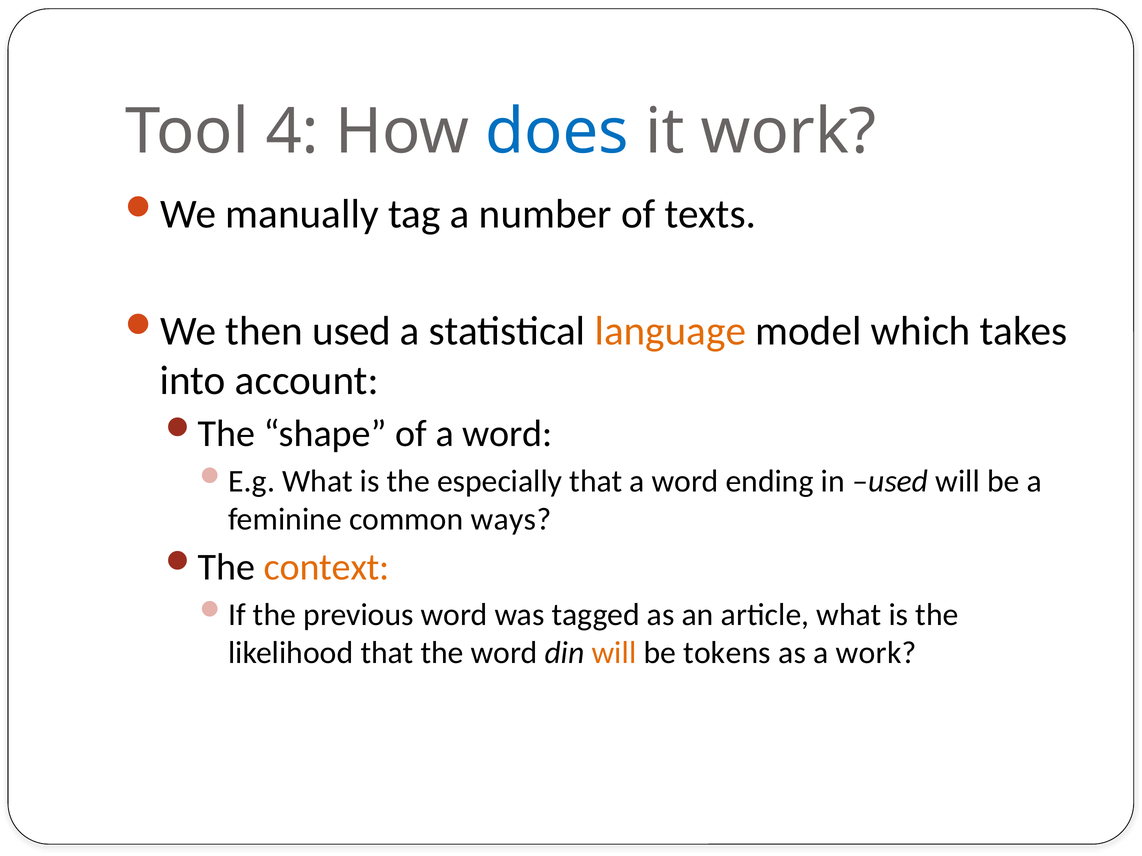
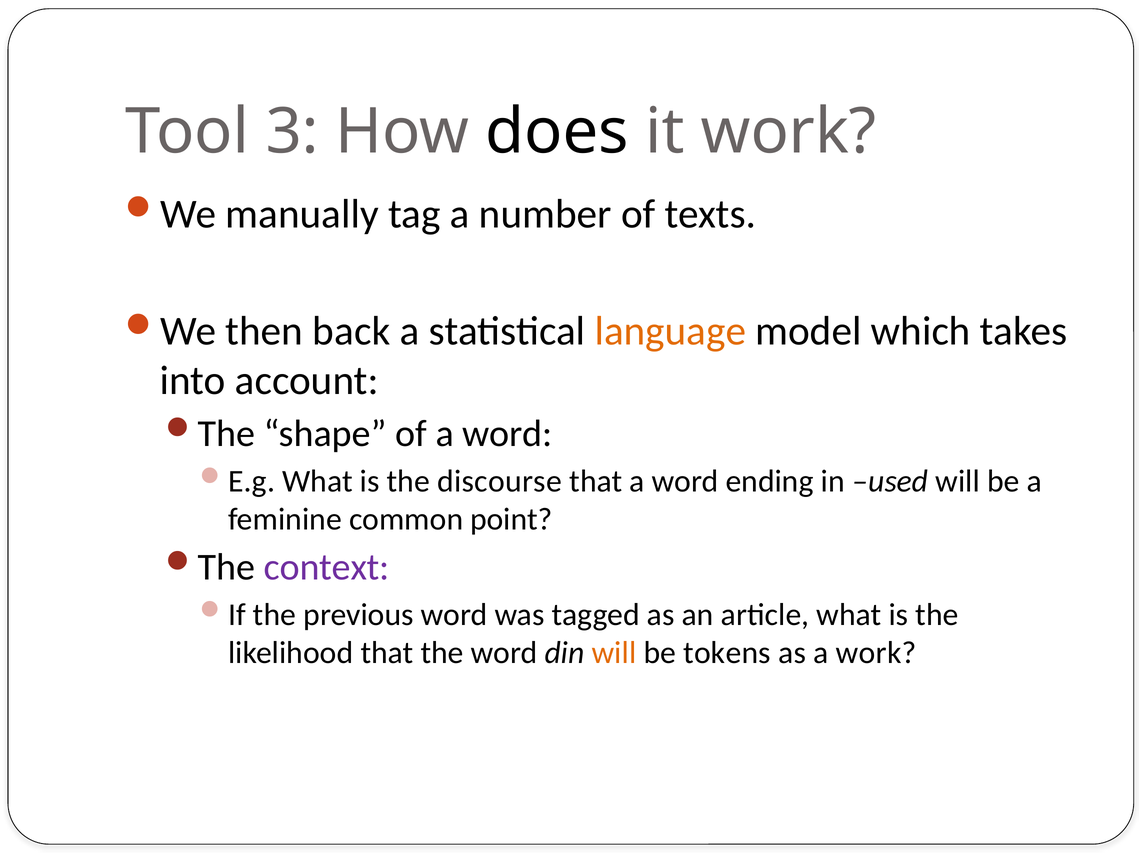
4: 4 -> 3 (292, 132)
does colour: blue -> black (557, 132)
then used: used -> back (351, 331)
especially: especially -> discourse (499, 481)
ways: ways -> point (511, 520)
context colour: orange -> purple (327, 568)
